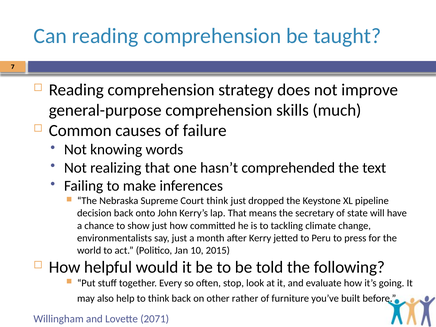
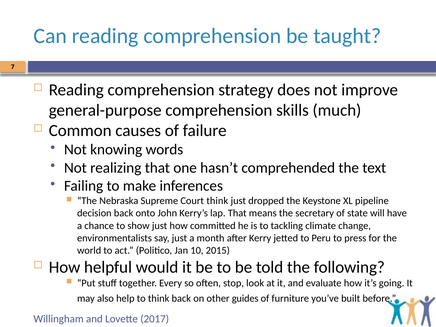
rather: rather -> guides (245, 298)
2071: 2071 -> 2017 (155, 319)
